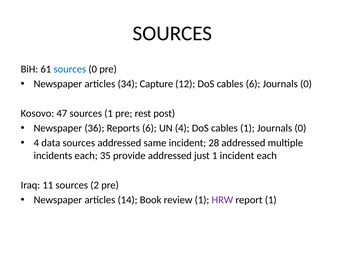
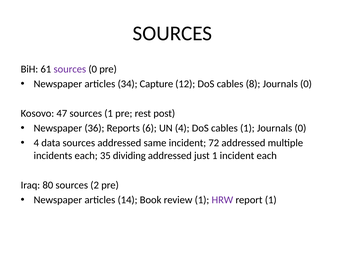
sources colour: blue -> purple (70, 69)
cables 6: 6 -> 8 (253, 84)
28: 28 -> 72 (214, 143)
provide: provide -> dividing (129, 155)
11: 11 -> 80 (48, 185)
